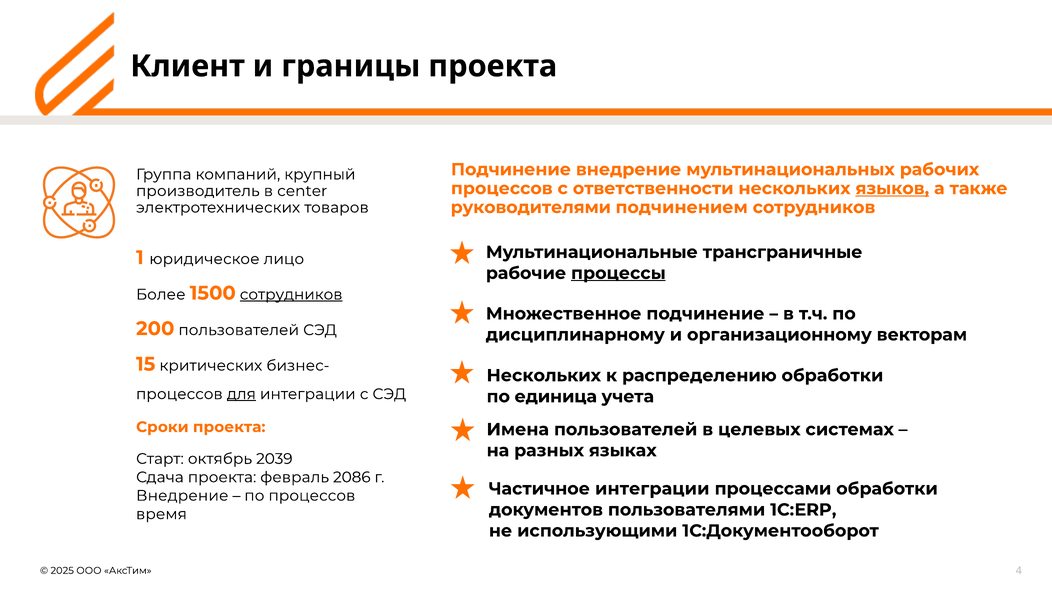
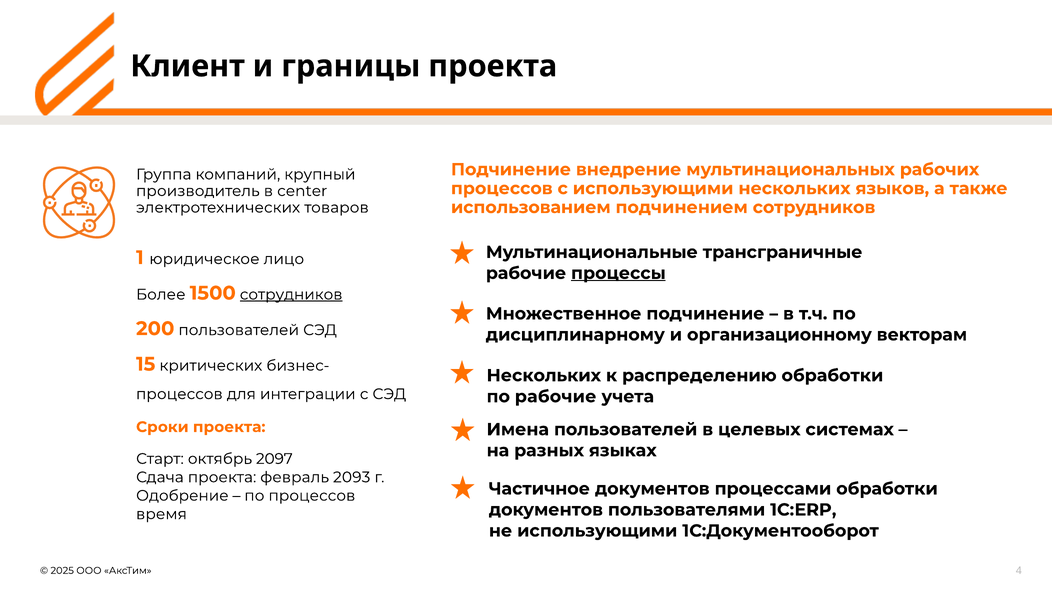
с ответственности: ответственности -> использующими (653, 188)
языков underline: present -> none (892, 188)
руководителями: руководителями -> использованием (531, 207)
для underline: present -> none (241, 394)
по единица: единица -> рабочие (556, 396)
2039: 2039 -> 2097 (274, 459)
2086: 2086 -> 2093 (352, 477)
Частичное интеграции: интеграции -> документов (652, 489)
Внедрение: Внедрение -> Одобрение (182, 495)
